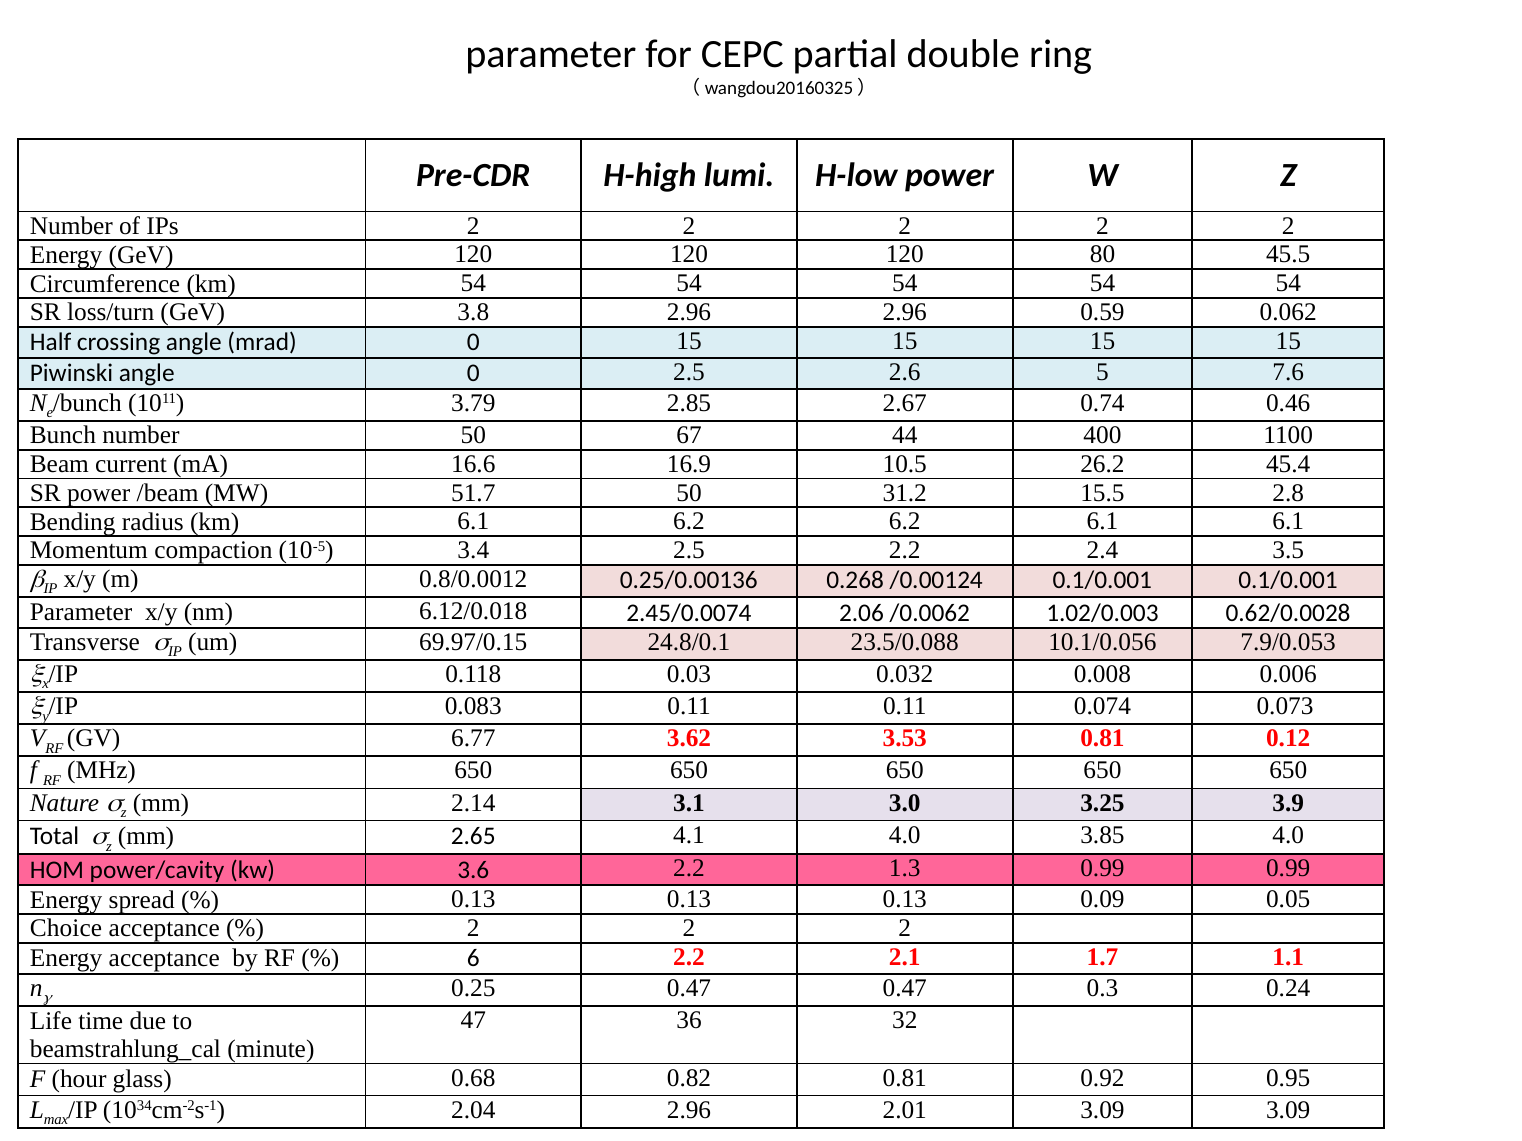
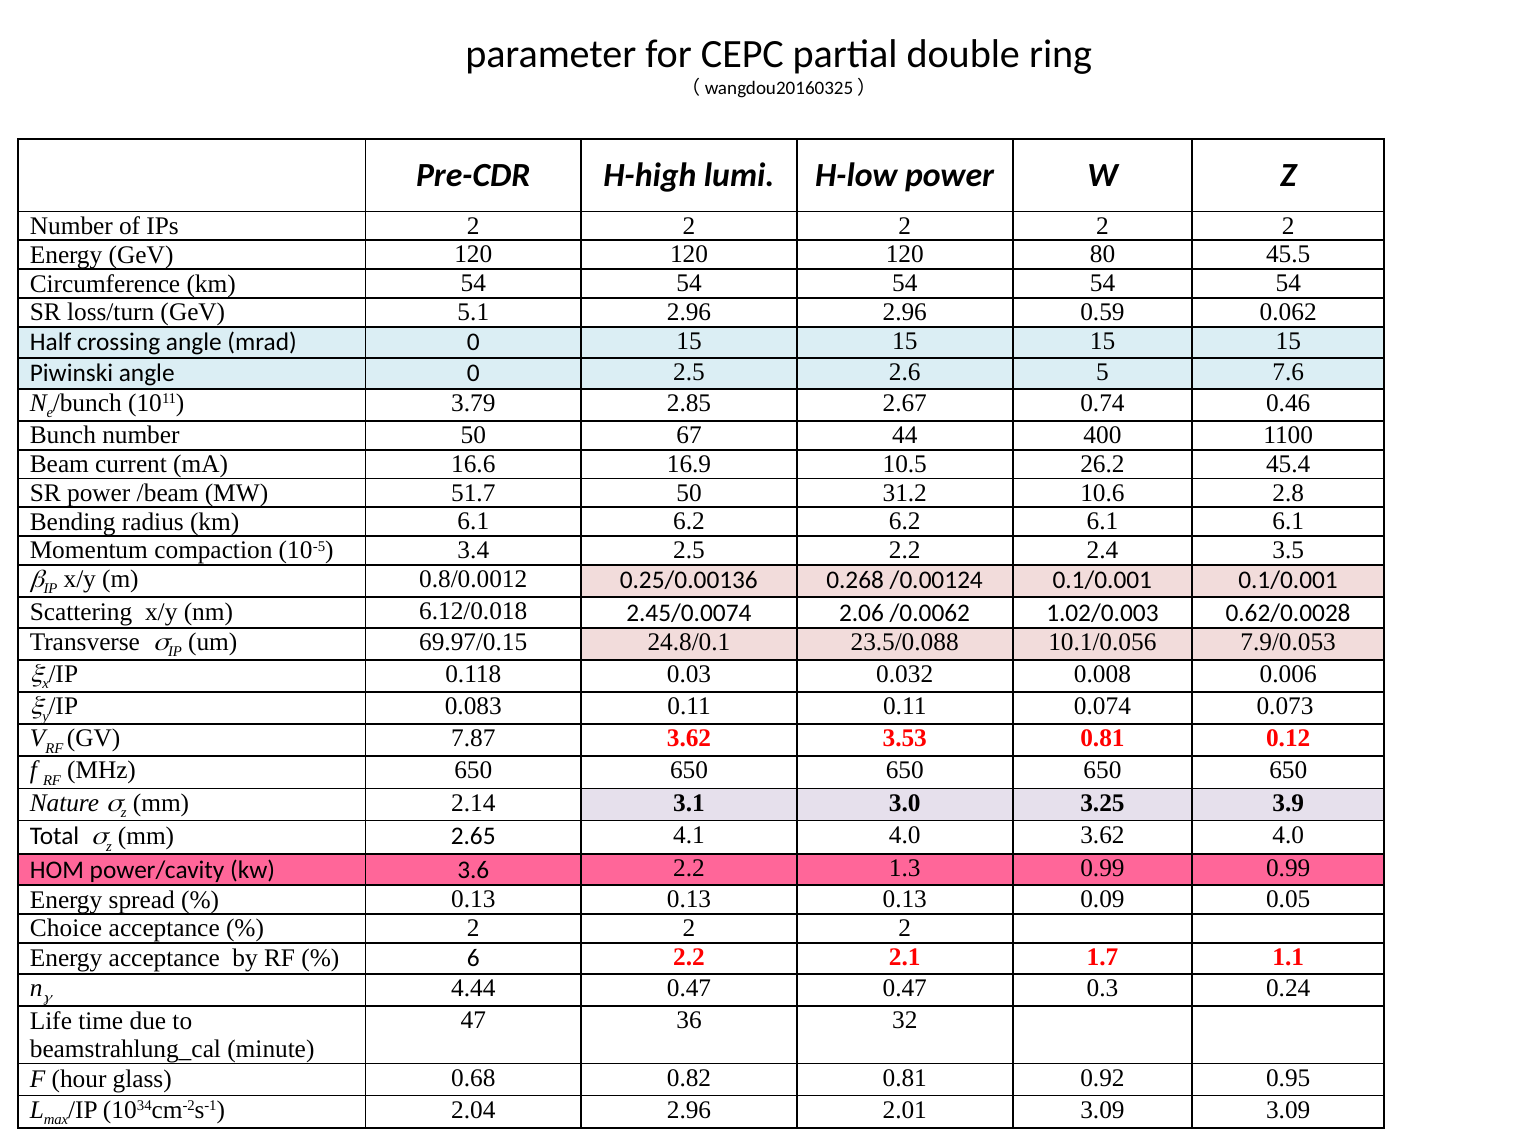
3.8: 3.8 -> 5.1 (473, 312)
15.5: 15.5 -> 10.6 (1102, 493)
Parameter: Parameter -> Scattering (81, 613)
6.77: 6.77 -> 7.87 (473, 739)
4.0 3.85: 3.85 -> 3.62 (1102, 835)
0.25: 0.25 -> 4.44 (473, 988)
